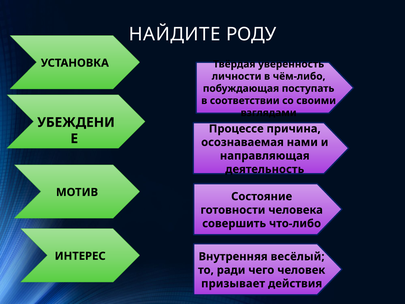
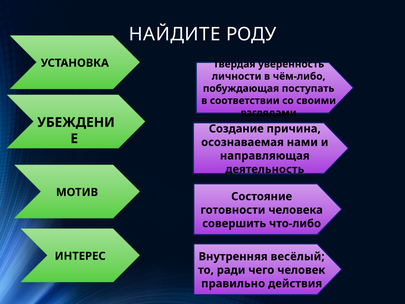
Процессе: Процессе -> Создание (236, 129)
призывает: призывает -> правильно (233, 283)
